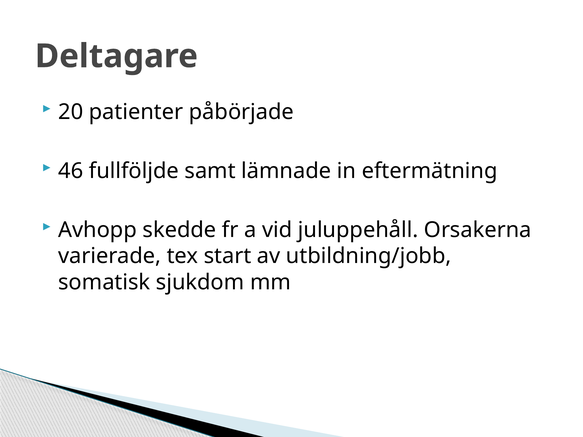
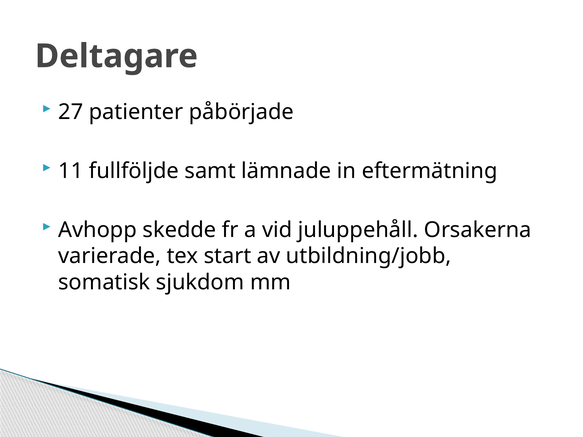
20: 20 -> 27 (71, 112)
46: 46 -> 11 (71, 171)
